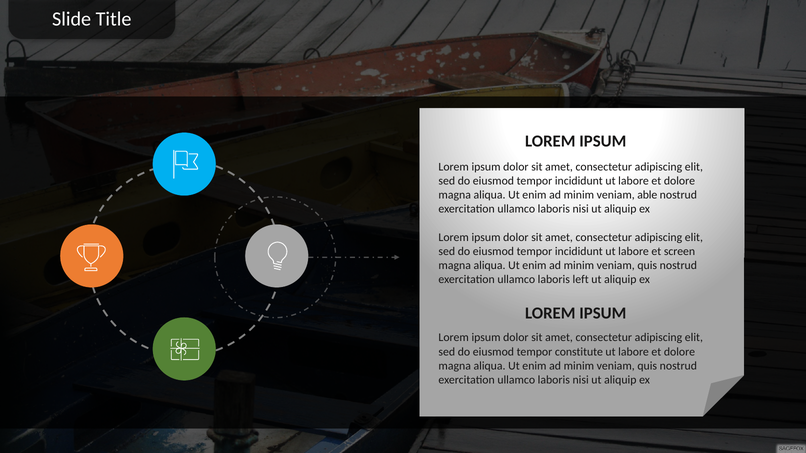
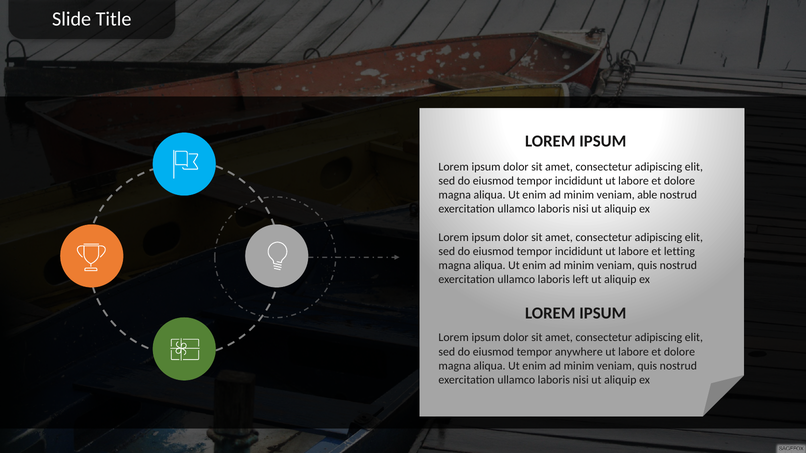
screen: screen -> letting (679, 252)
constitute: constitute -> anywhere (579, 352)
